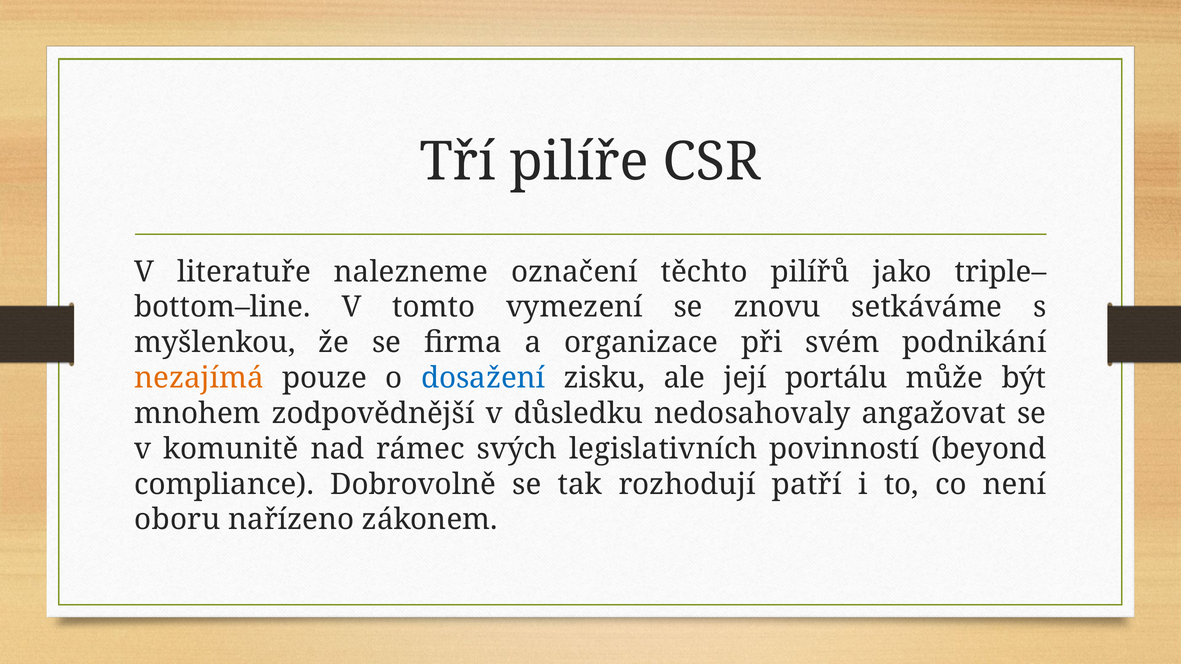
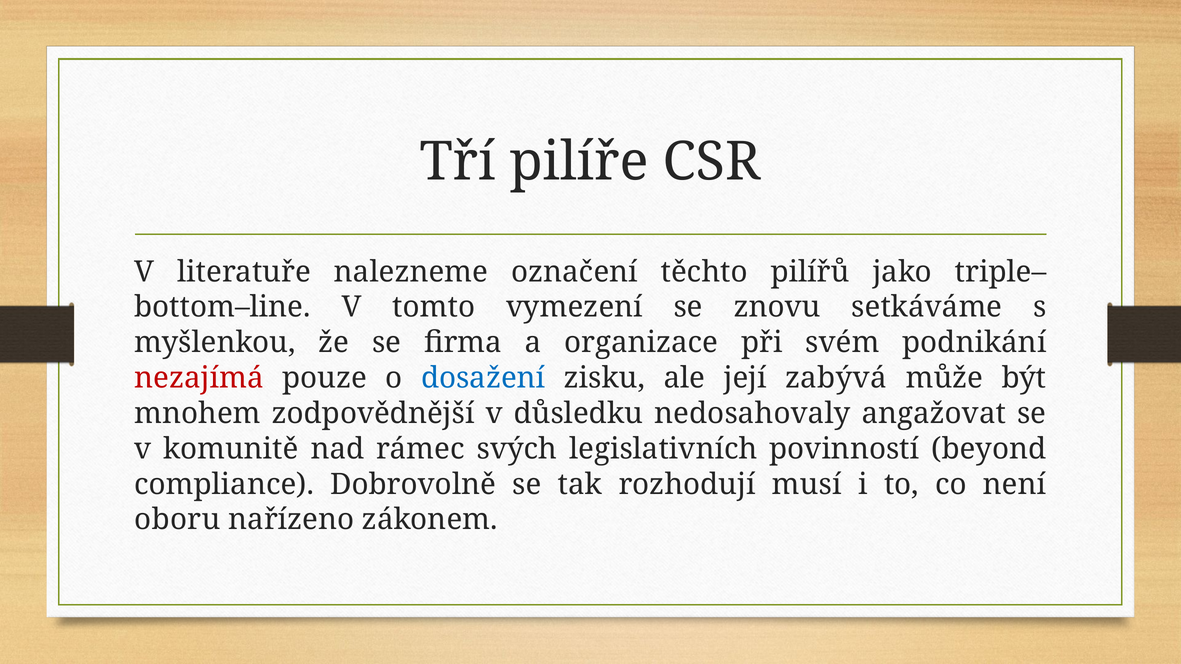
nezajímá colour: orange -> red (199, 378)
portálu: portálu -> zabývá (836, 378)
patří: patří -> musí (807, 484)
